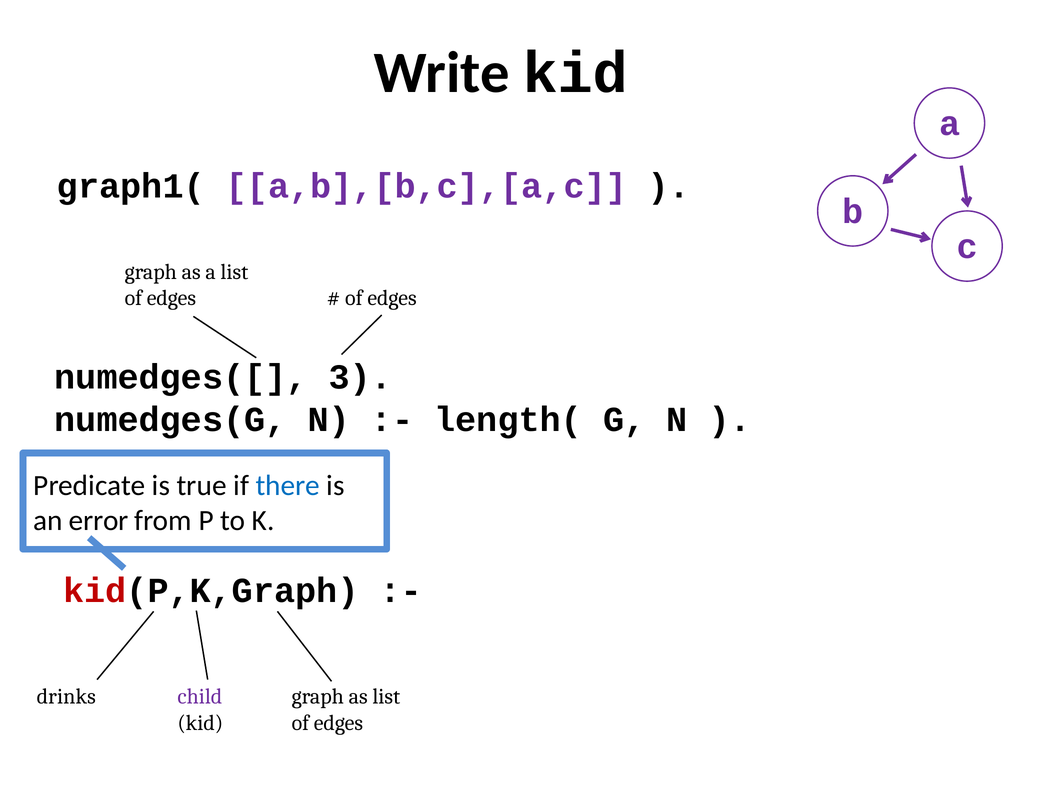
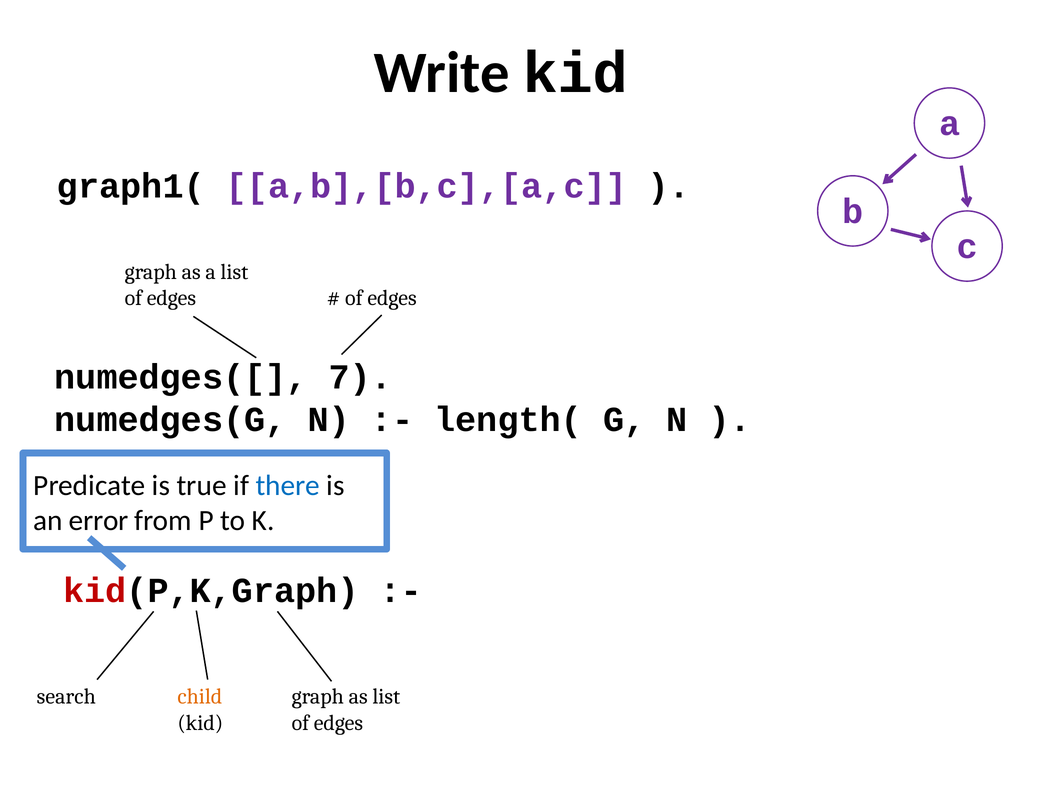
3: 3 -> 7 (360, 377)
drinks: drinks -> search (66, 697)
child colour: purple -> orange (200, 697)
